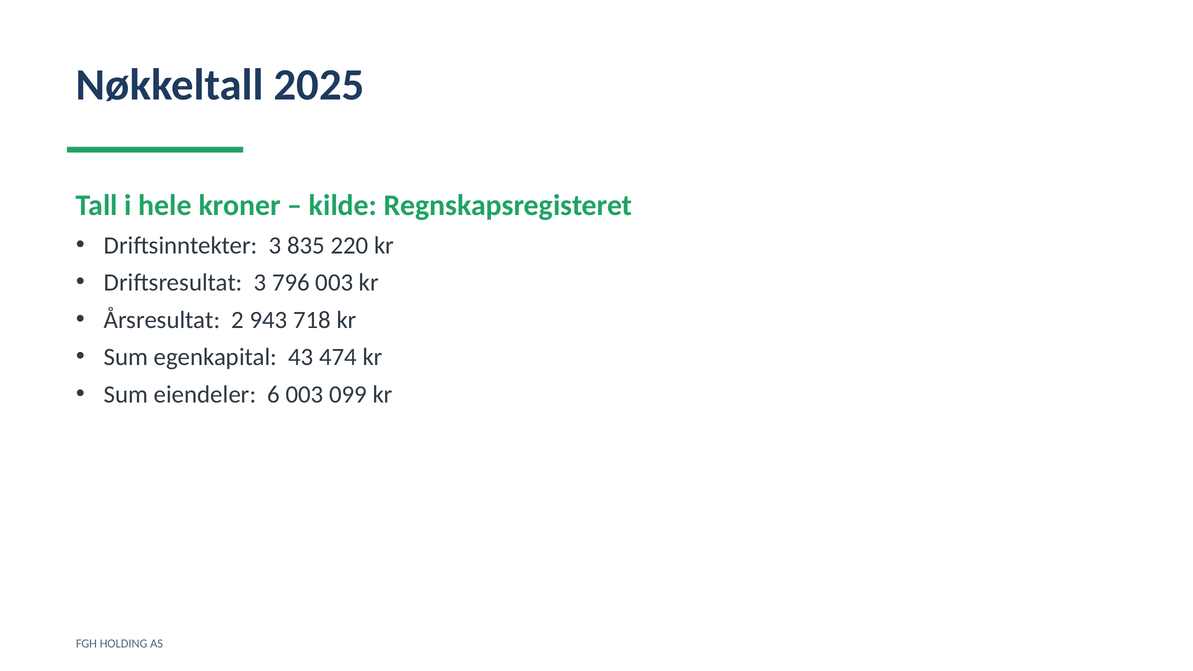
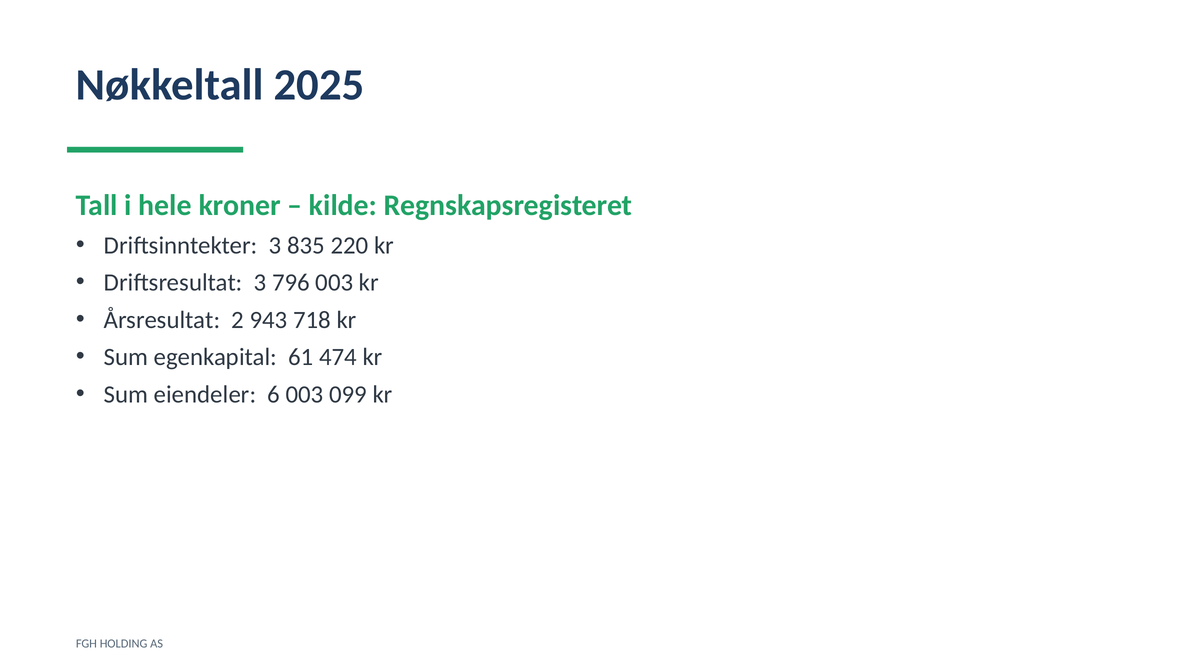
43: 43 -> 61 (301, 357)
